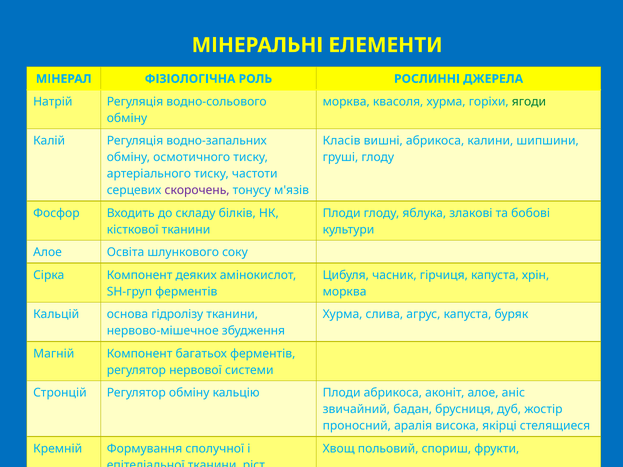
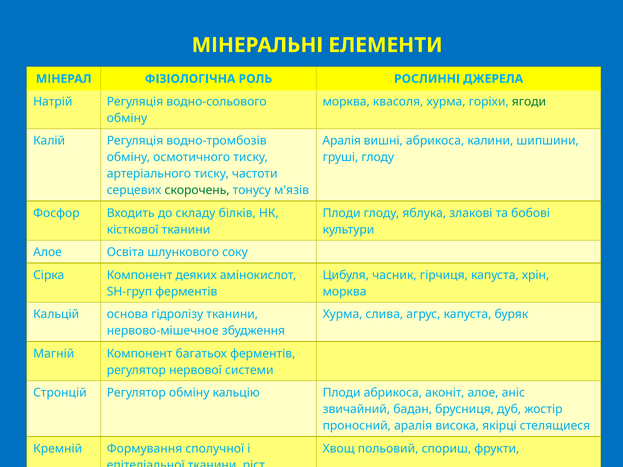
водно-запальних: водно-запальних -> водно-тромбозів (217, 141)
Класів: Класів -> Аралія (342, 141)
скорочень colour: purple -> green (197, 190)
